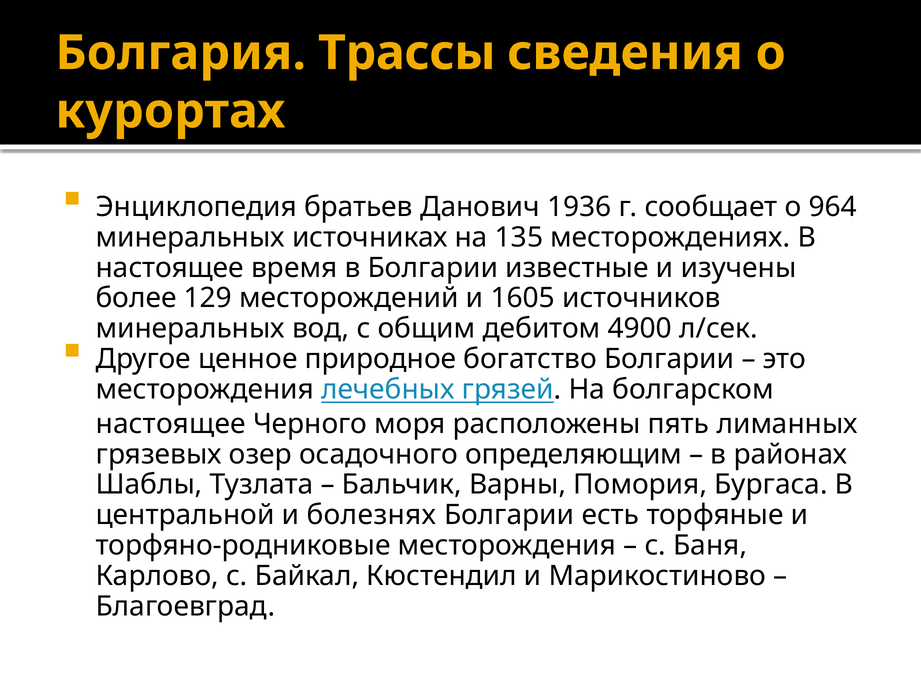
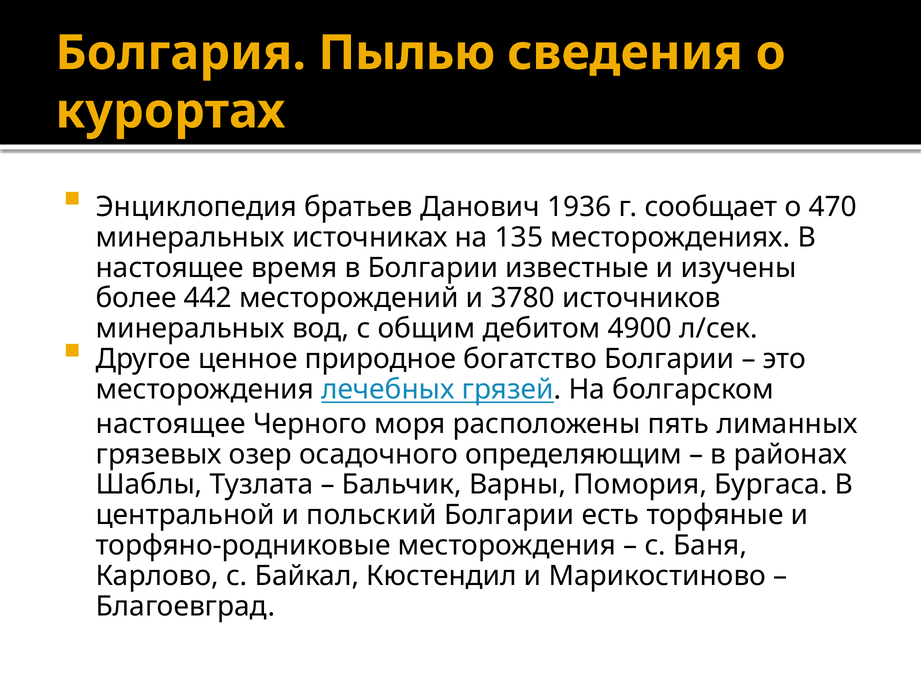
Трассы: Трассы -> Пылью (407, 53)
964: 964 -> 470 (833, 207)
129: 129 -> 442 (208, 298)
1605: 1605 -> 3780 (523, 298)
болезнях: болезнях -> польский (371, 515)
